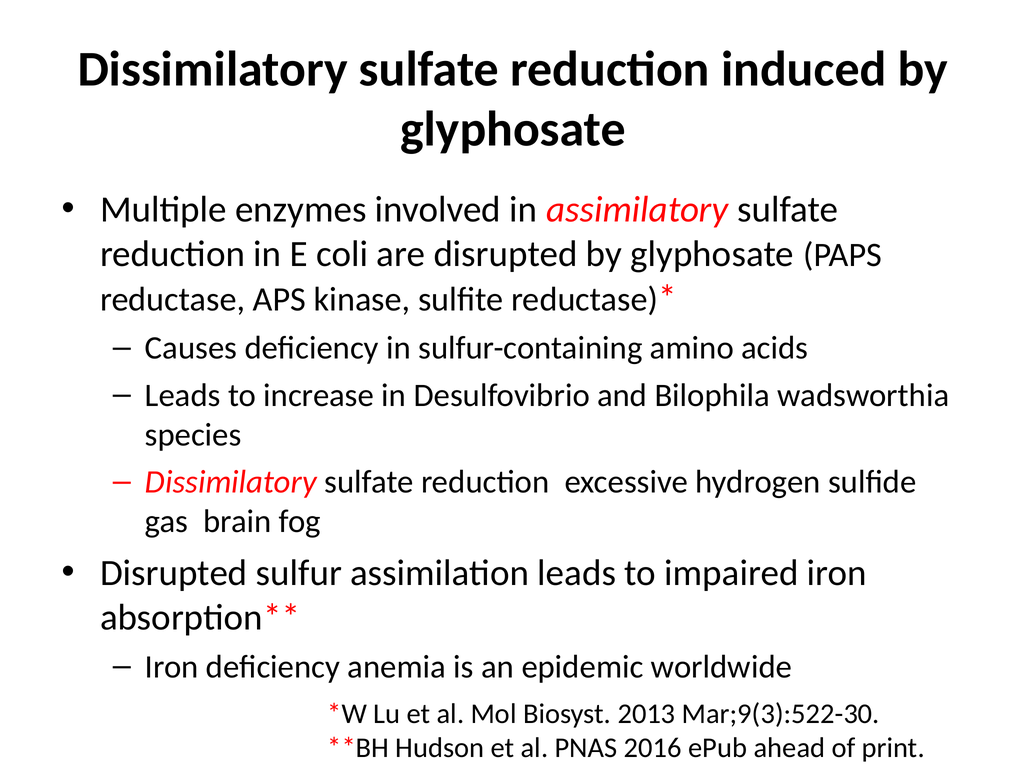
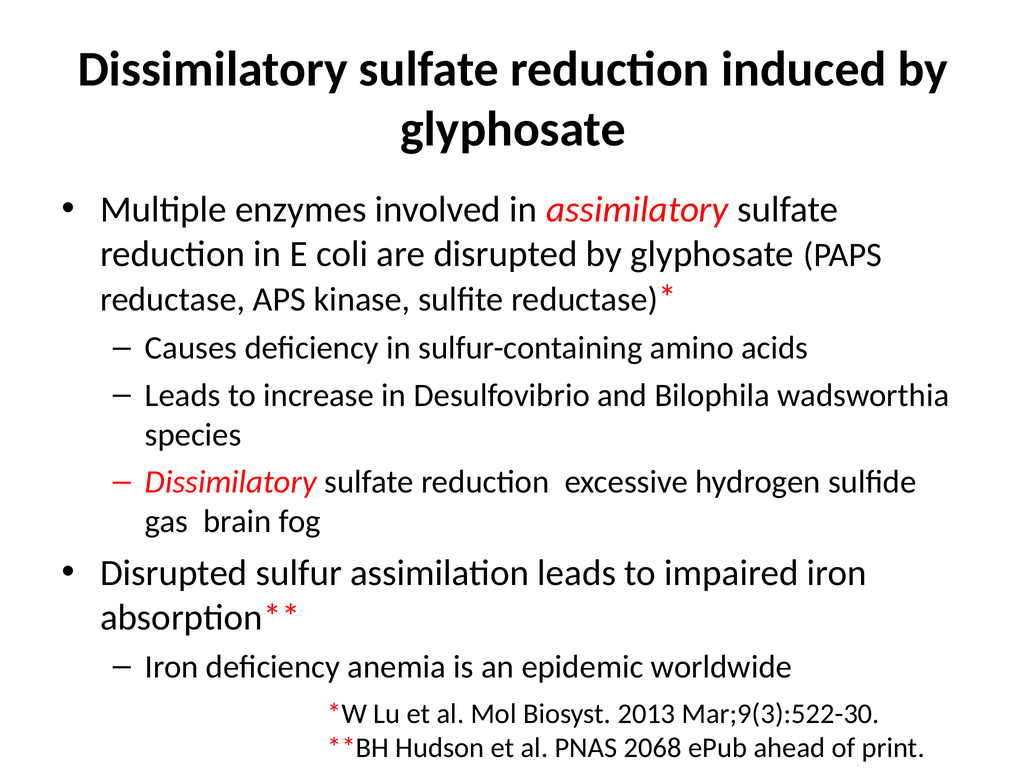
2016: 2016 -> 2068 (653, 747)
